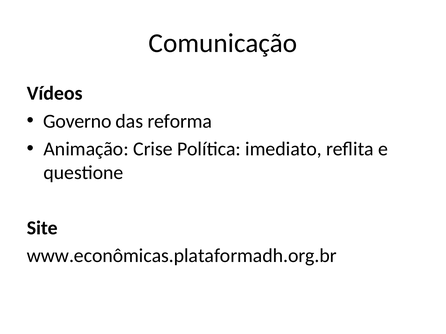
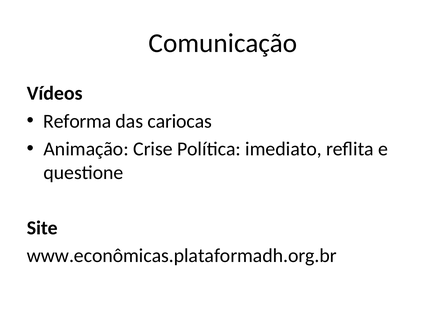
Governo: Governo -> Reforma (77, 121)
reforma: reforma -> cariocas (180, 121)
